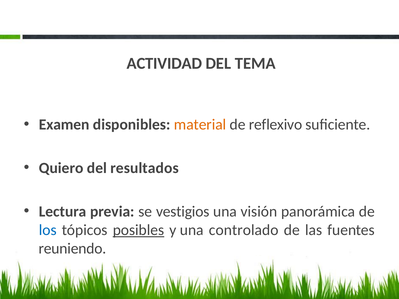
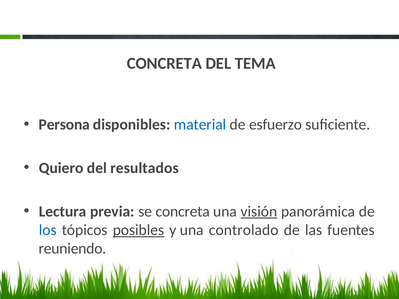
ACTIVIDAD: ACTIVIDAD -> CONCRETA (164, 63)
Examen: Examen -> Persona (64, 125)
material colour: orange -> blue (200, 125)
reflexivo: reflexivo -> esfuerzo (276, 125)
se vestigios: vestigios -> concreta (183, 212)
visión underline: none -> present (259, 212)
